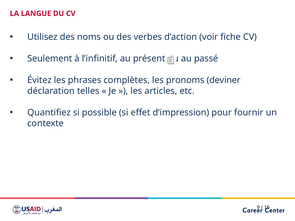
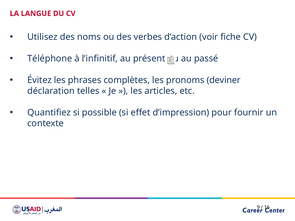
Seulement: Seulement -> Téléphone (50, 59)
